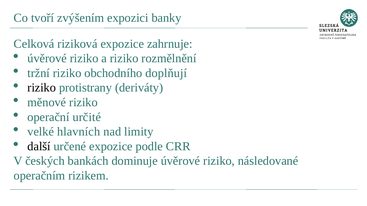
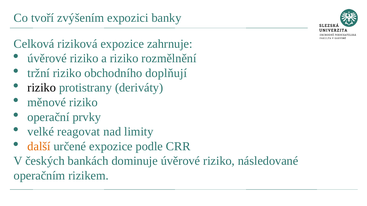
určité: určité -> prvky (87, 117)
hlavních: hlavních -> reagovat (79, 132)
další colour: black -> orange (39, 147)
